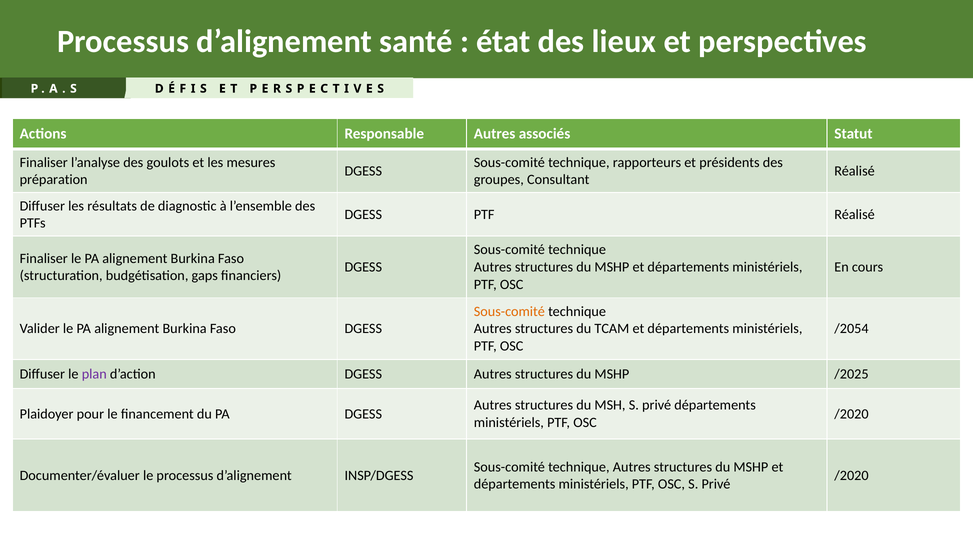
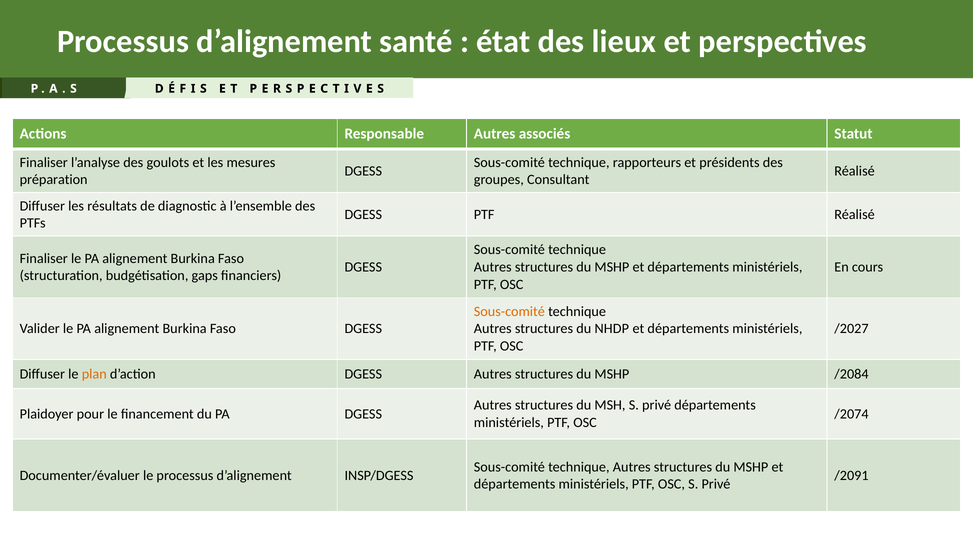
TCAM: TCAM -> NHDP (612, 329)
/2054: /2054 -> /2027 (851, 329)
plan colour: purple -> orange (94, 374)
/2025: /2025 -> /2084 (851, 374)
/2020: /2020 -> /2074 (851, 414)
/2020: /2020 -> /2091 (851, 476)
